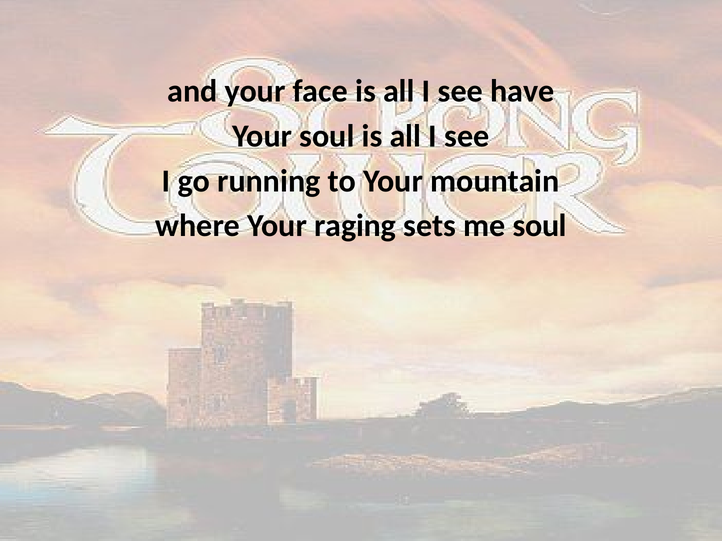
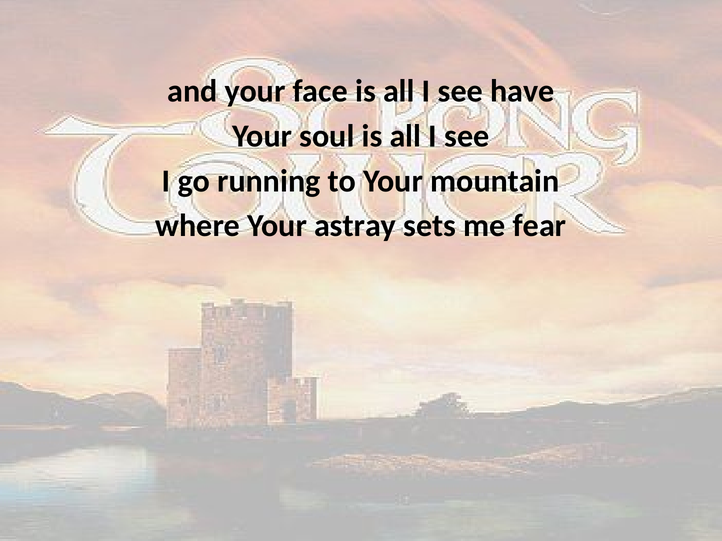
raging: raging -> astray (355, 226)
me soul: soul -> fear (540, 226)
